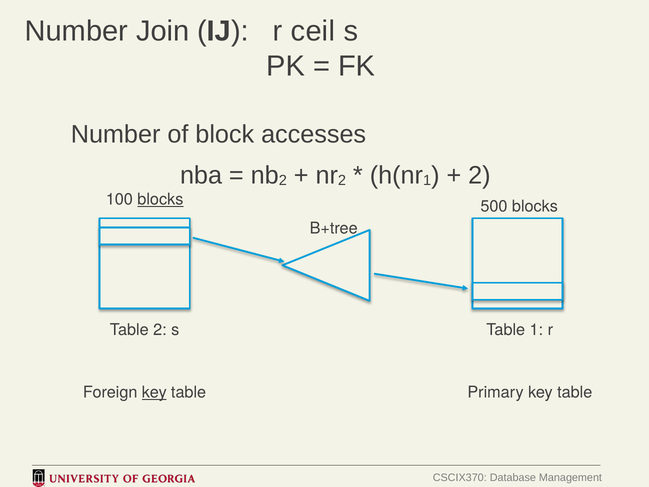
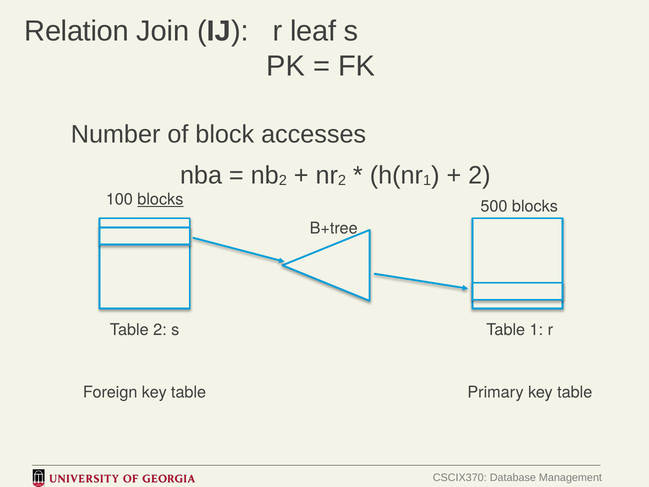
Number: Number -> Relation (77, 31)
ceil: ceil -> leaf (313, 31)
key underline: present -> none (154, 392)
